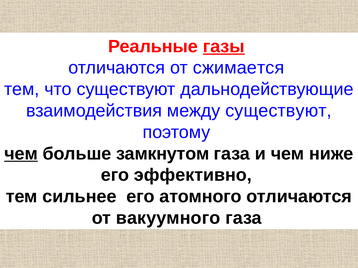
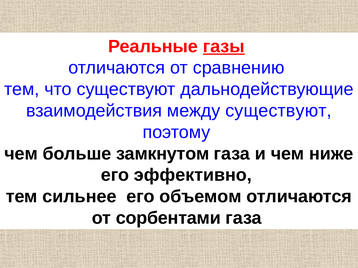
сжимается: сжимается -> сравнению (239, 68)
чем underline: present -> none (21, 154)
атомного: атомного -> объемом (200, 197)
вакуумного: вакуумного -> сорбентами (168, 218)
